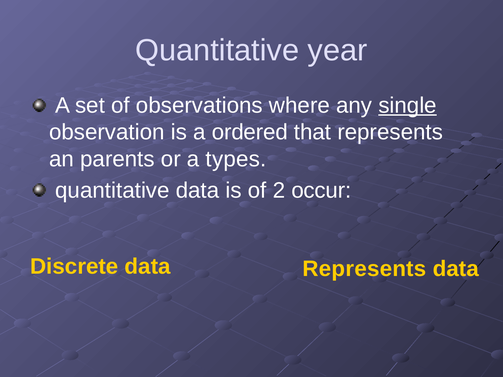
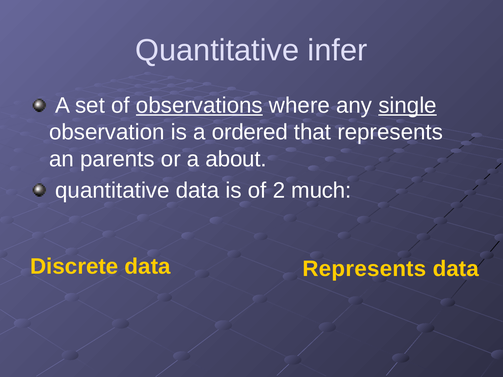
year: year -> infer (338, 50)
observations underline: none -> present (199, 106)
types: types -> about (236, 159)
occur: occur -> much (321, 190)
